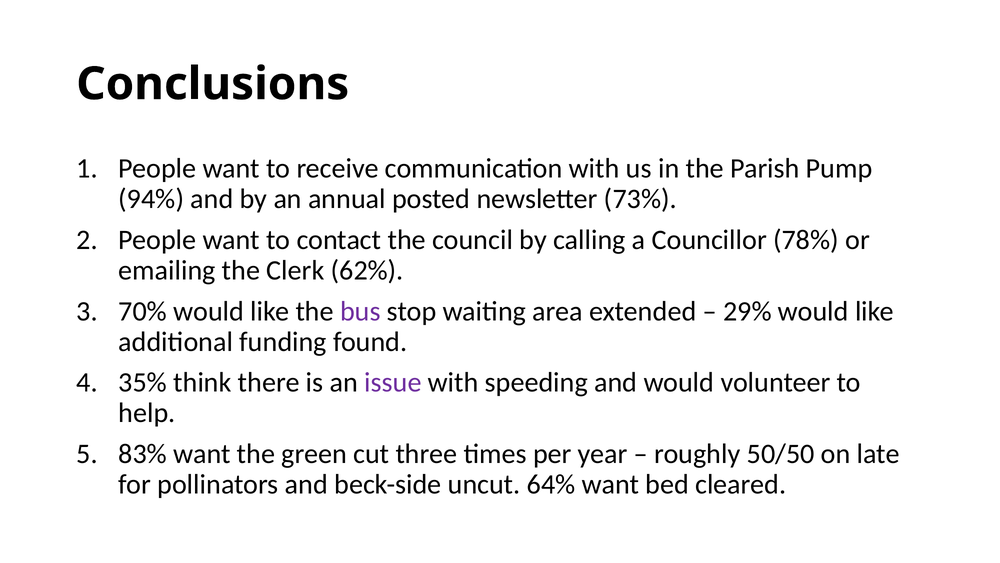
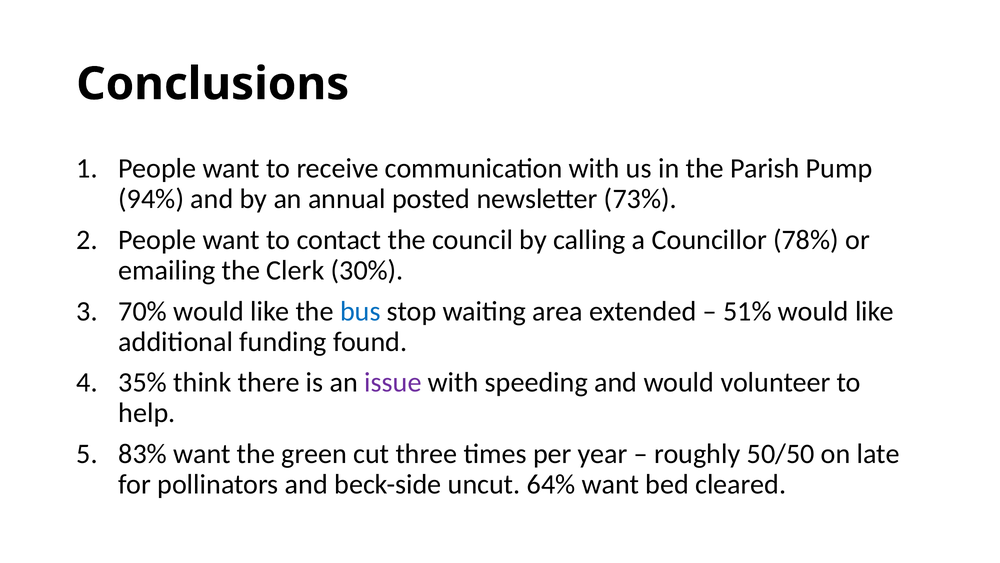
62%: 62% -> 30% (367, 270)
bus colour: purple -> blue (360, 311)
29%: 29% -> 51% (747, 311)
